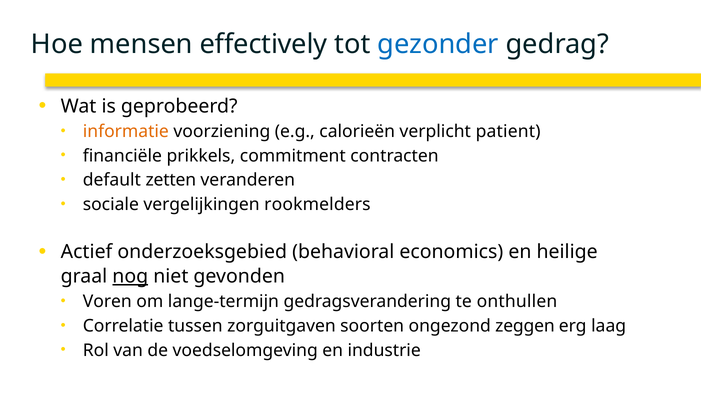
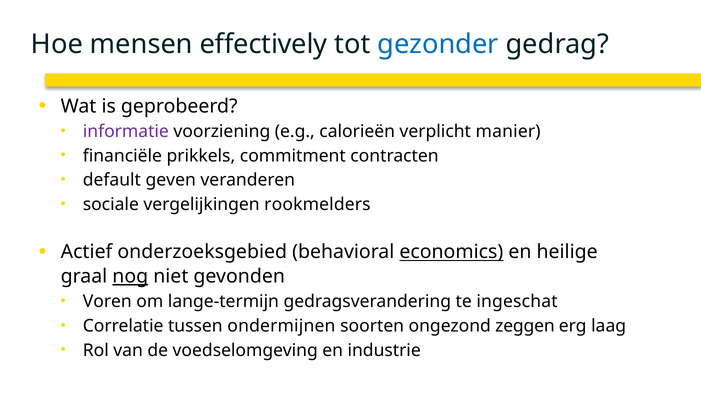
informatie colour: orange -> purple (126, 132)
patient: patient -> manier (508, 132)
zetten: zetten -> geven (171, 180)
economics underline: none -> present (451, 252)
onthullen: onthullen -> ingeschat (517, 302)
zorguitgaven: zorguitgaven -> ondermijnen (281, 326)
